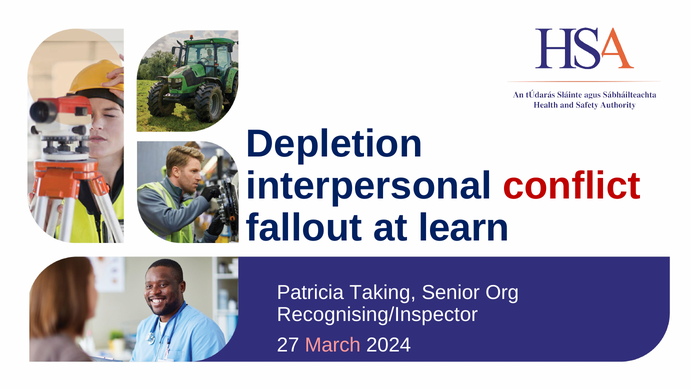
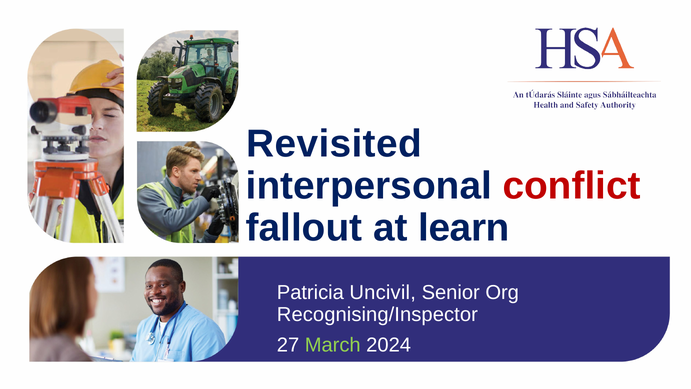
Depletion: Depletion -> Revisited (334, 144)
Taking: Taking -> Uncivil (383, 292)
March colour: pink -> light green (333, 345)
